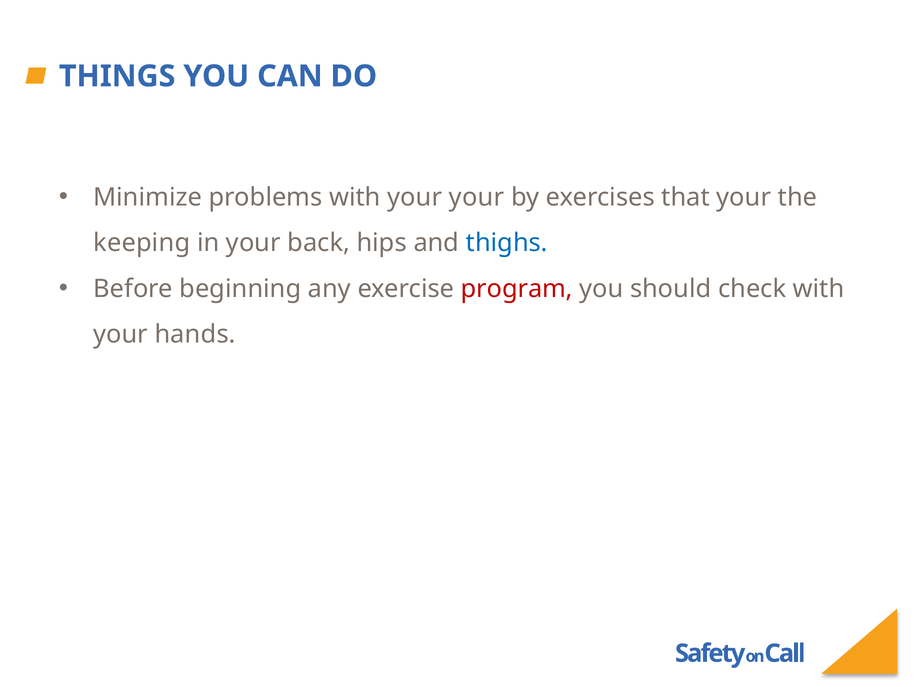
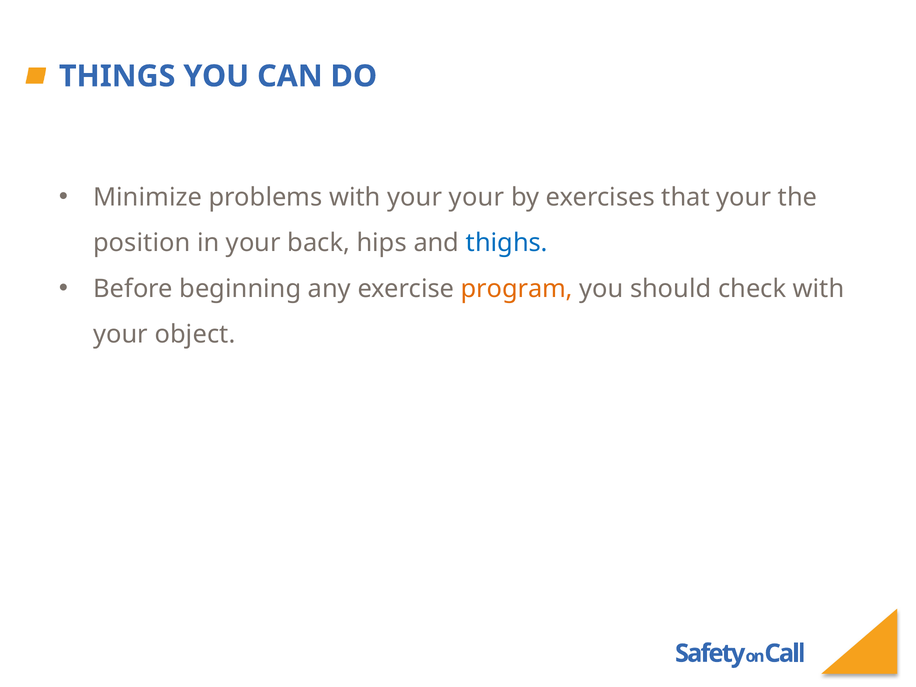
keeping: keeping -> position (142, 243)
program colour: red -> orange (517, 289)
hands: hands -> object (195, 335)
